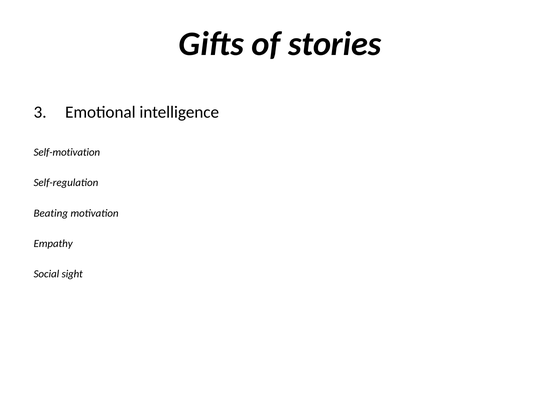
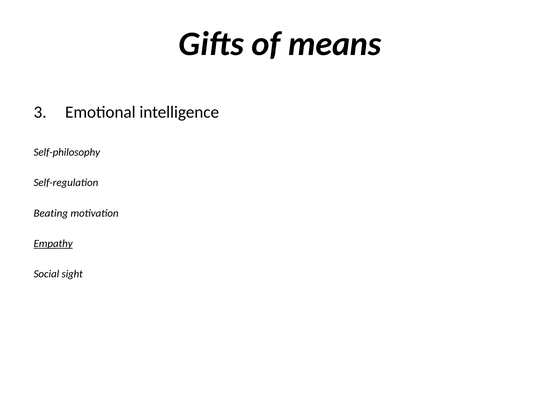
stories: stories -> means (335, 44)
Self-motivation: Self-motivation -> Self-philosophy (67, 152)
Empathy underline: none -> present (53, 244)
